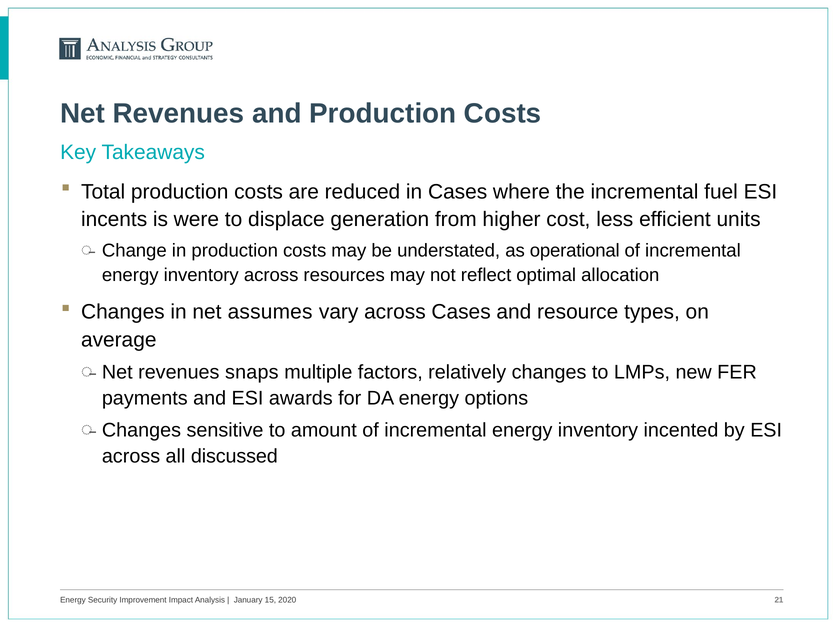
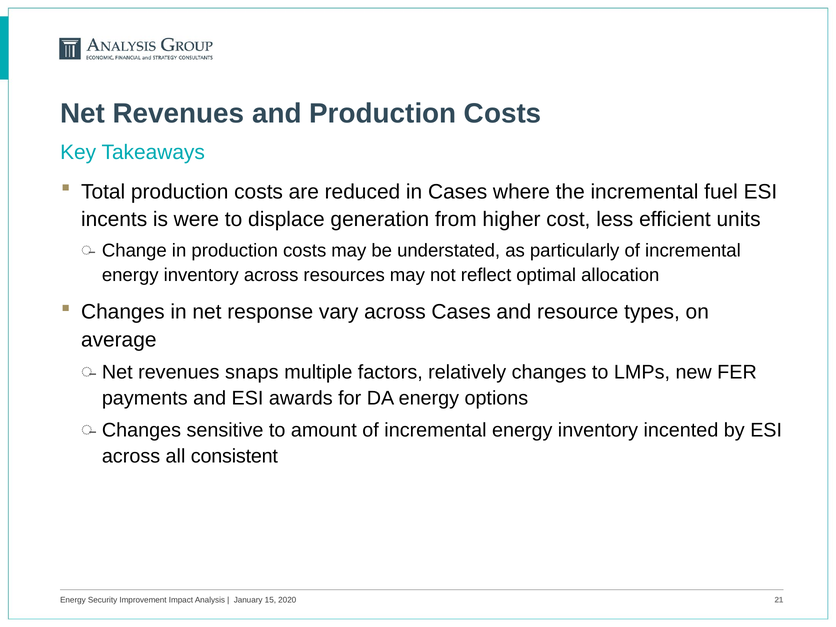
operational: operational -> particularly (575, 251)
assumes: assumes -> response (270, 312)
discussed: discussed -> consistent (234, 456)
